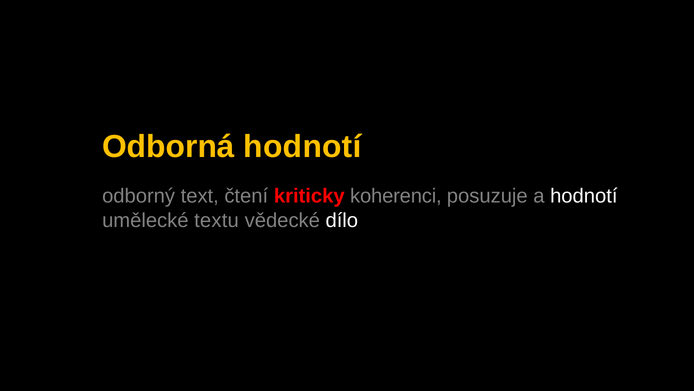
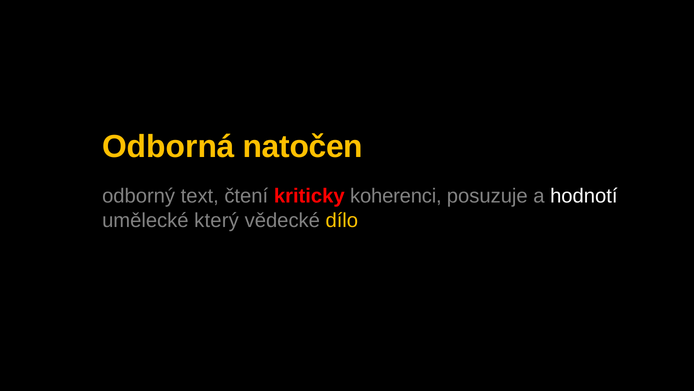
Odborná hodnotí: hodnotí -> natočen (303, 147)
textu: textu -> který (217, 220)
dílo colour: white -> yellow (342, 220)
